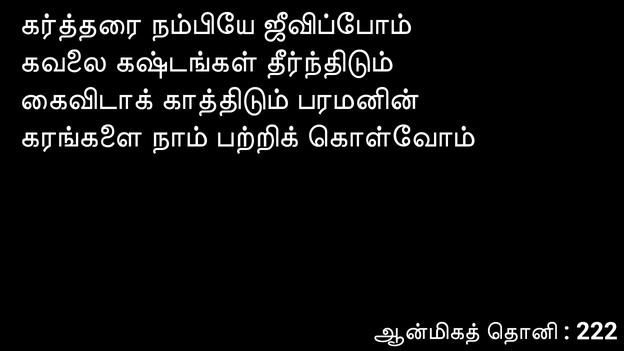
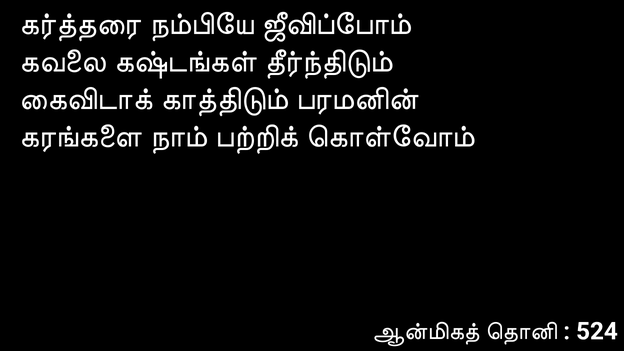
222: 222 -> 524 (597, 331)
